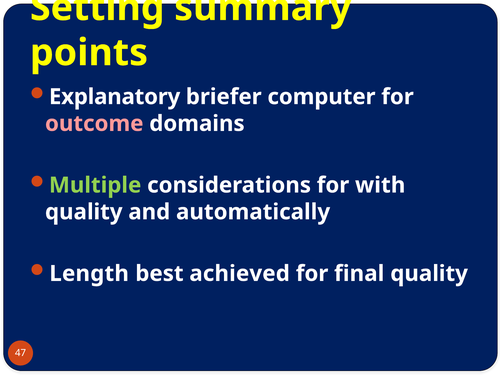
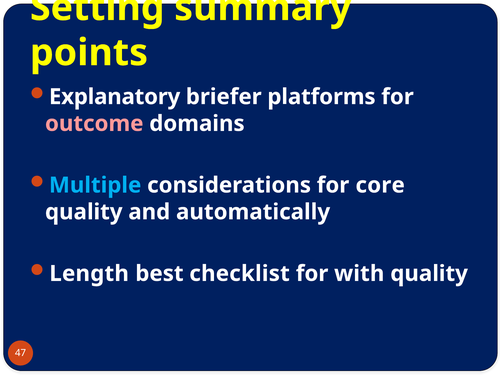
computer: computer -> platforms (322, 97)
Multiple colour: light green -> light blue (95, 185)
with: with -> core (380, 185)
achieved: achieved -> checklist (240, 273)
final: final -> with (359, 273)
